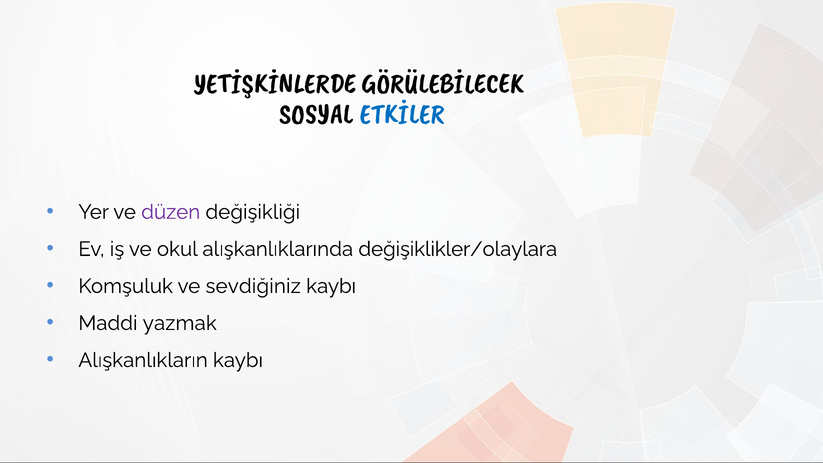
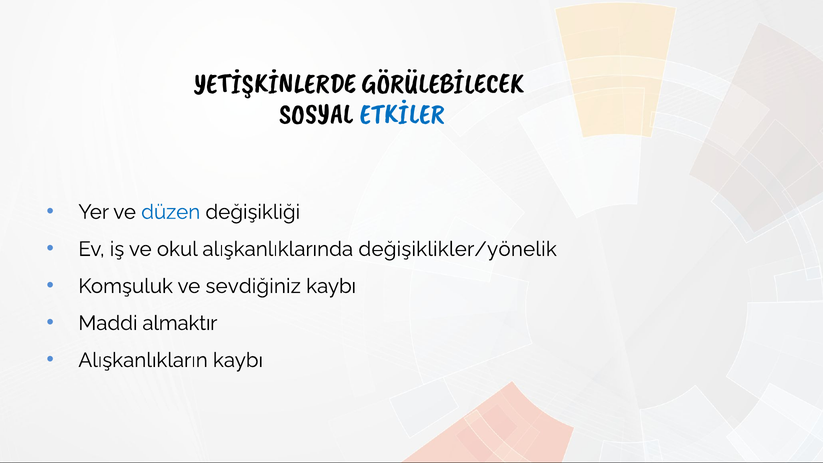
düzen colour: purple -> blue (171, 212)
değişiklikler/olaylara: değişiklikler/olaylara -> değişiklikler/yönelik (458, 249)
yazmak: yazmak -> almaktır (180, 323)
